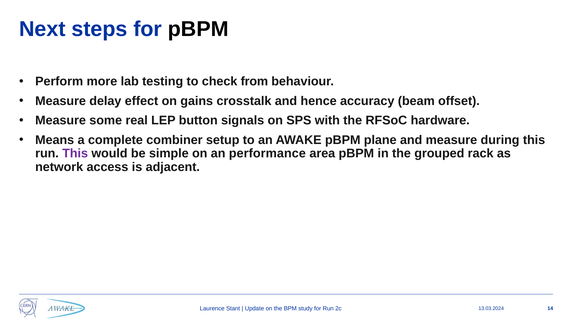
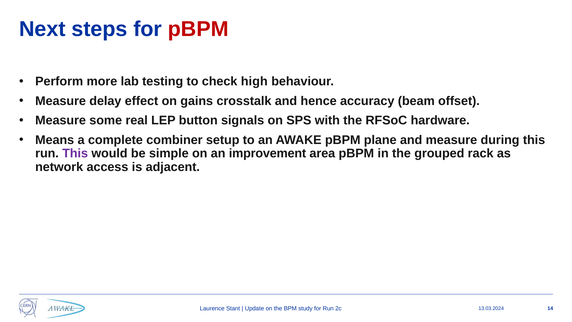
pBPM colour: black -> red (198, 29)
from: from -> high (254, 81)
performance: performance -> improvement (267, 153)
